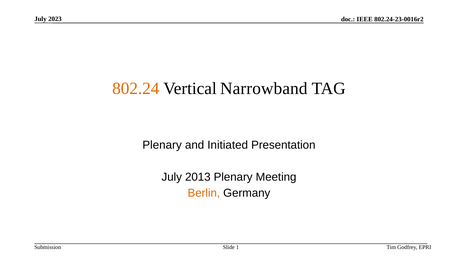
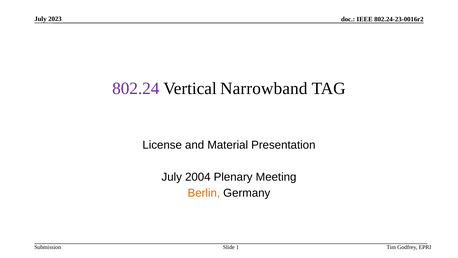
802.24 colour: orange -> purple (136, 88)
Plenary: Plenary -> License (162, 145)
Initiated: Initiated -> Material (228, 145)
2013: 2013 -> 2004 (198, 177)
